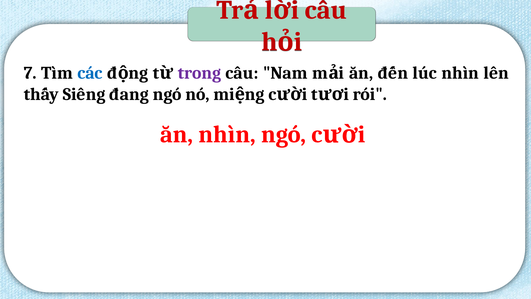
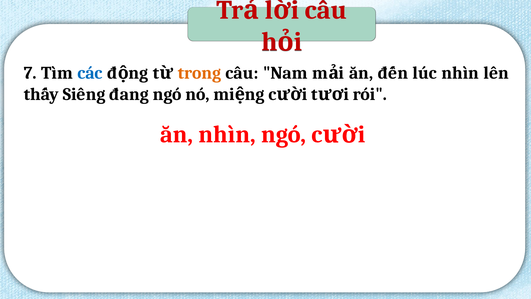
trong colour: purple -> orange (199, 73)
